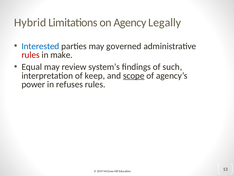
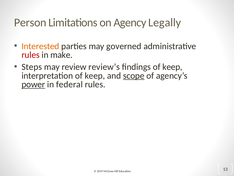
Hybrid: Hybrid -> Person (30, 22)
Interested colour: blue -> orange (40, 46)
Equal: Equal -> Steps (32, 67)
system’s: system’s -> review’s (104, 67)
findings of such: such -> keep (172, 67)
power underline: none -> present (33, 84)
refuses: refuses -> federal (69, 84)
